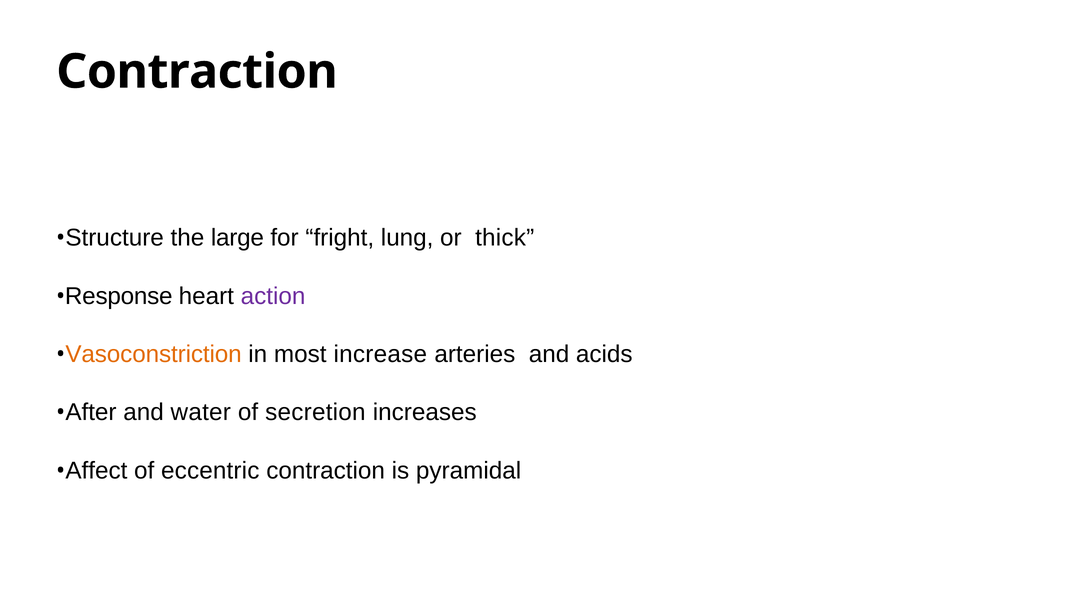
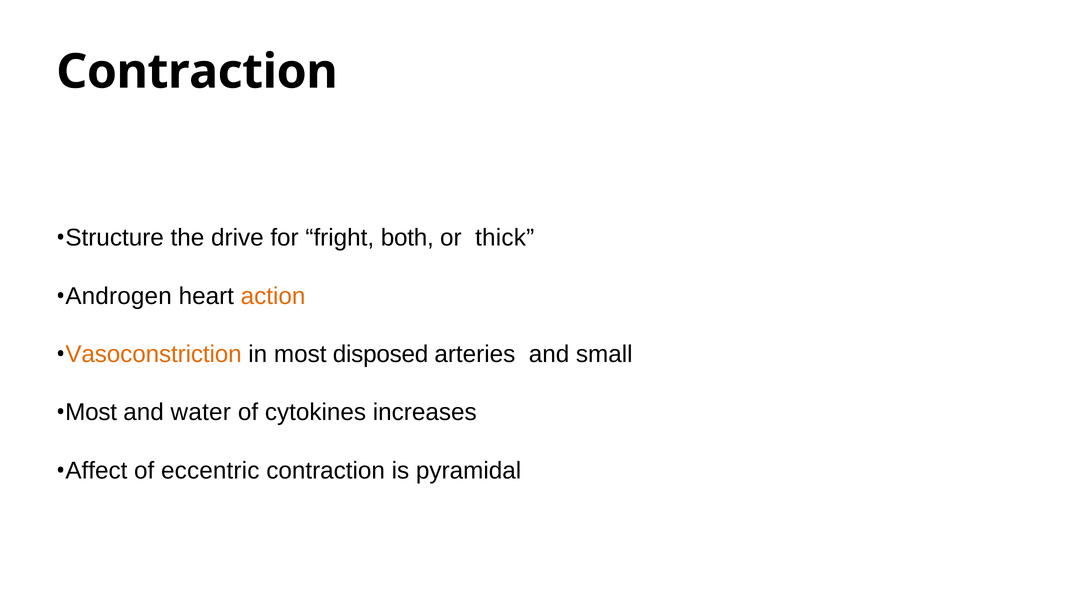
large: large -> drive (237, 238)
lung: lung -> both (407, 238)
Response: Response -> Androgen (119, 296)
action colour: purple -> orange (273, 296)
increase: increase -> disposed (381, 354)
acids: acids -> small (604, 354)
After: After -> Most (91, 413)
secretion: secretion -> cytokines (316, 413)
